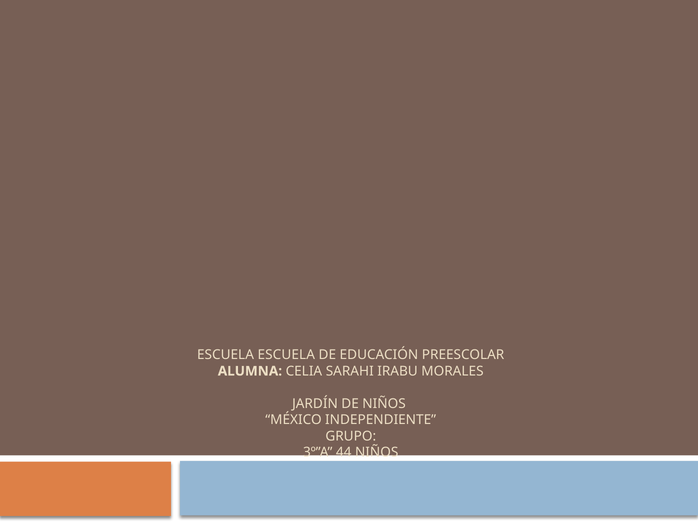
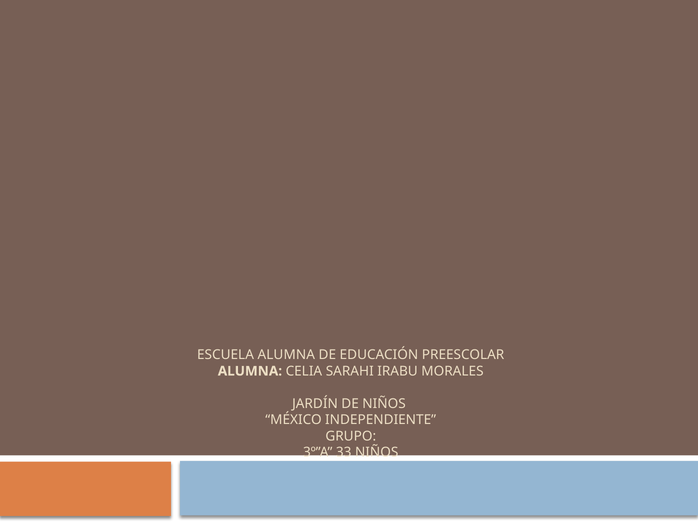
ESCUELA ESCUELA: ESCUELA -> ALUMNA (286, 355)
44: 44 -> 33 (344, 453)
